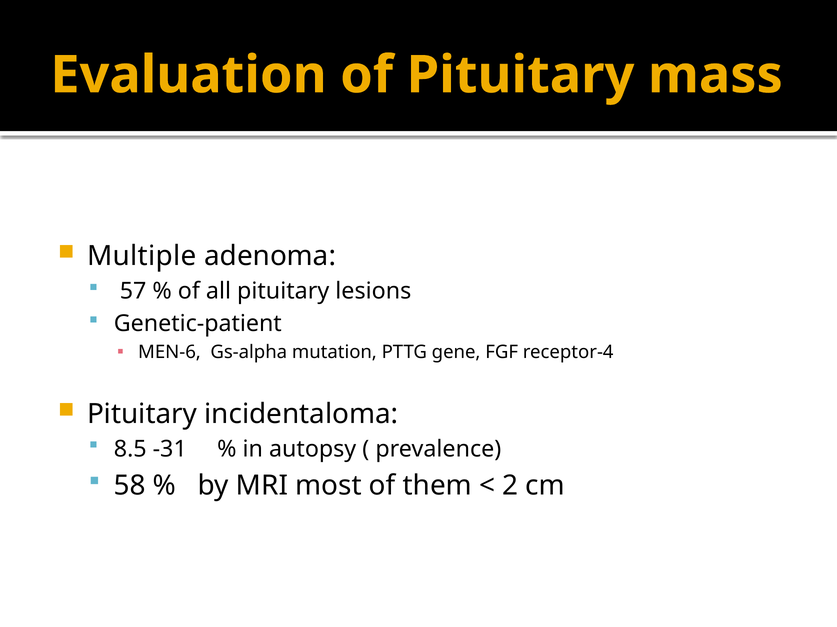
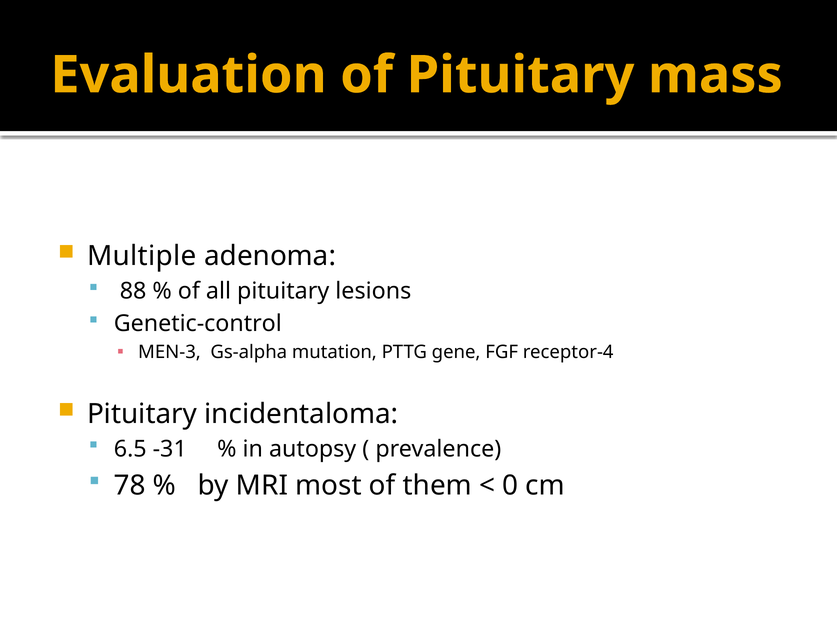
57: 57 -> 88 (133, 292)
Genetic-patient: Genetic-patient -> Genetic-control (198, 324)
MEN-6: MEN-6 -> MEN-3 (169, 353)
8.5: 8.5 -> 6.5 (130, 450)
58: 58 -> 78 (130, 486)
2: 2 -> 0 (510, 486)
